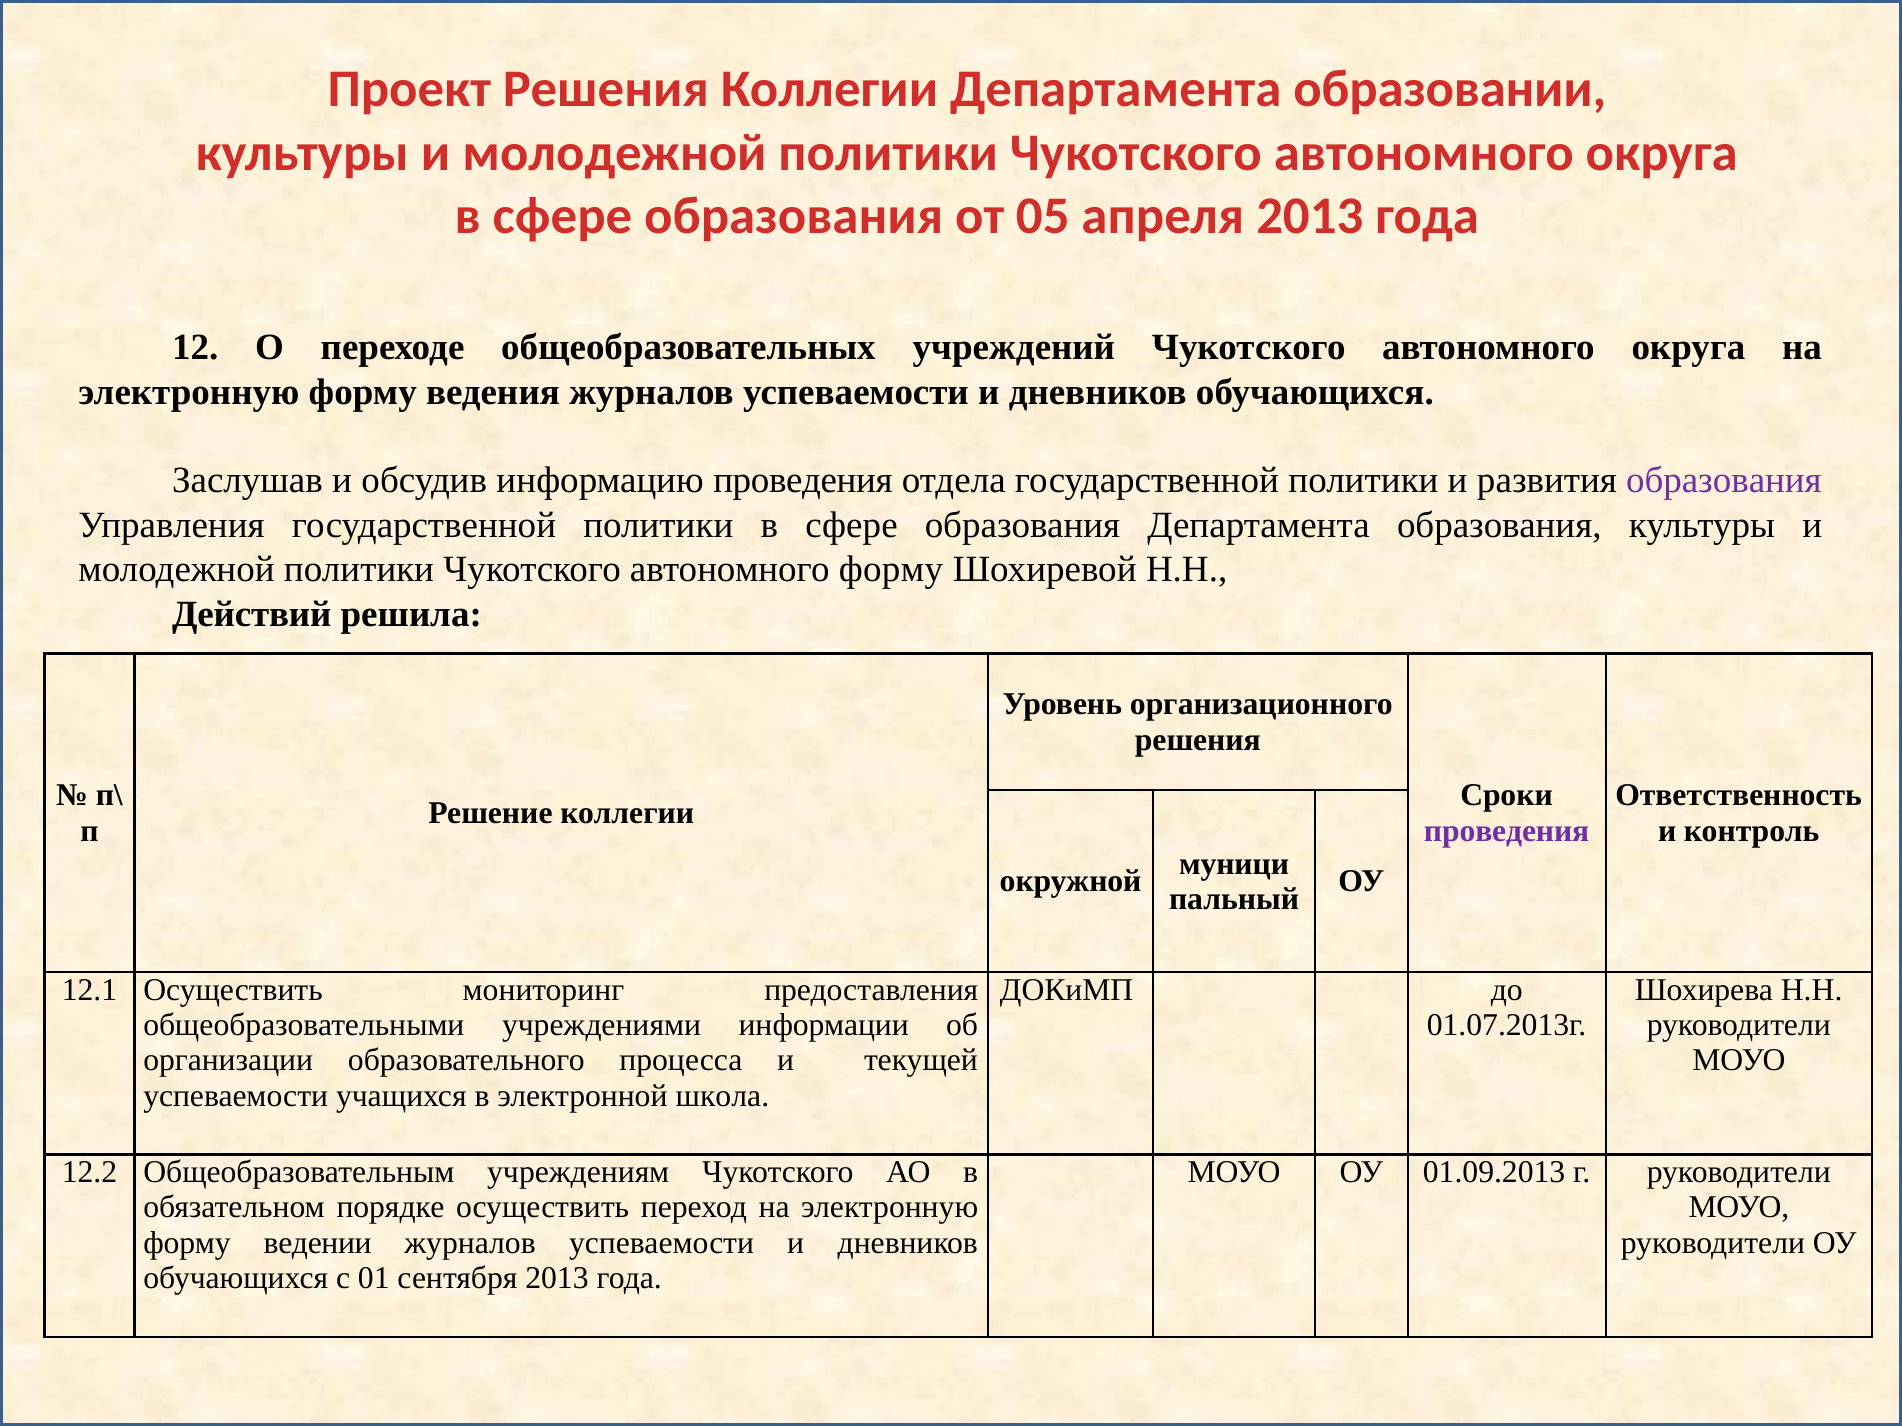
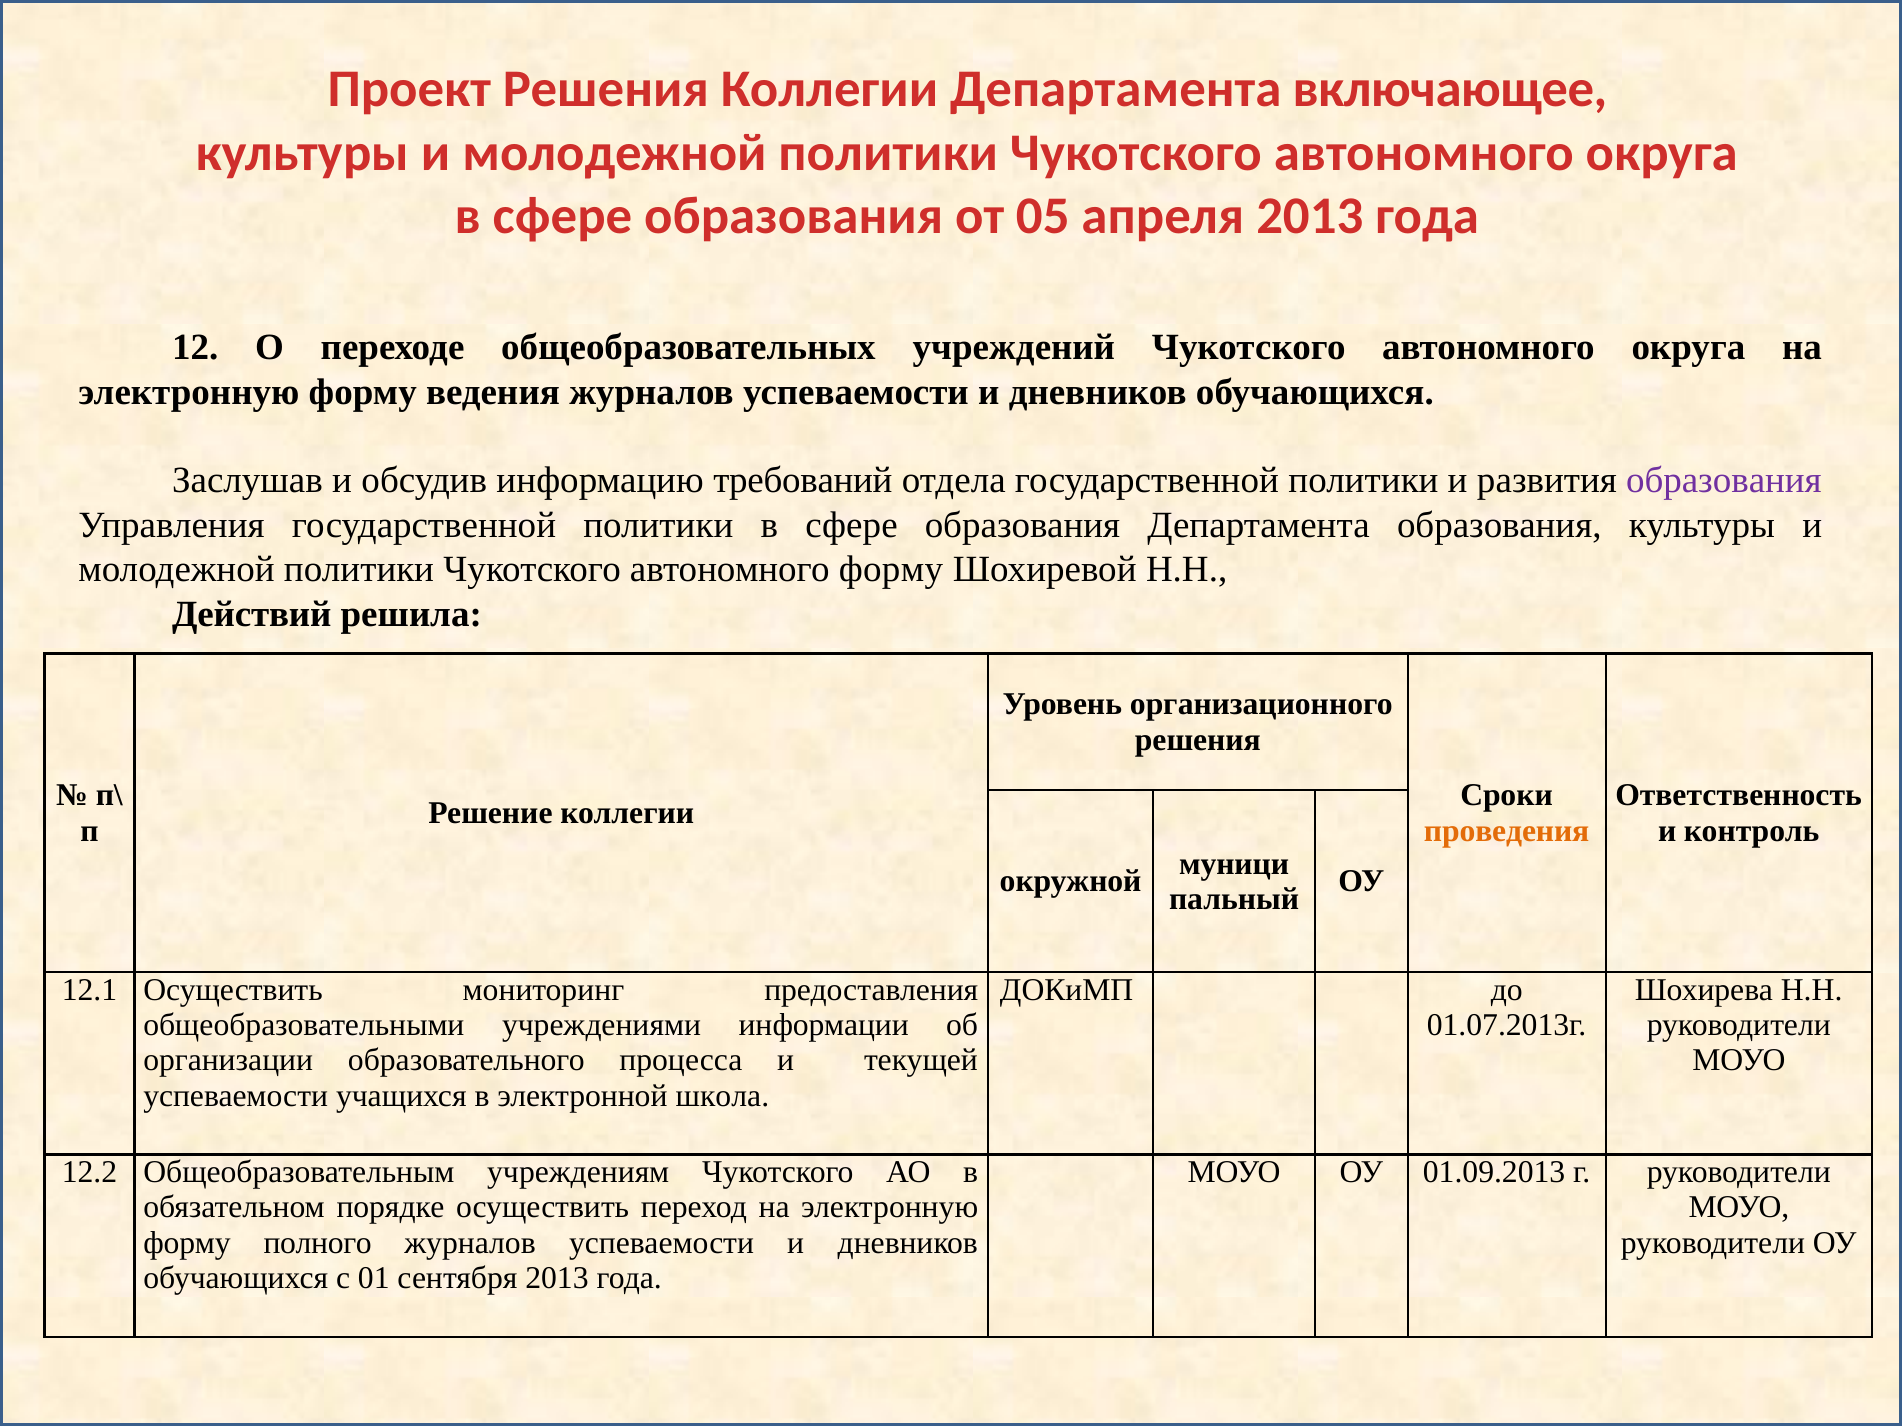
образовании: образовании -> включающее (1450, 89)
информацию проведения: проведения -> требований (803, 481)
проведения colour: purple -> orange (1507, 831)
ведении: ведении -> полного (318, 1243)
